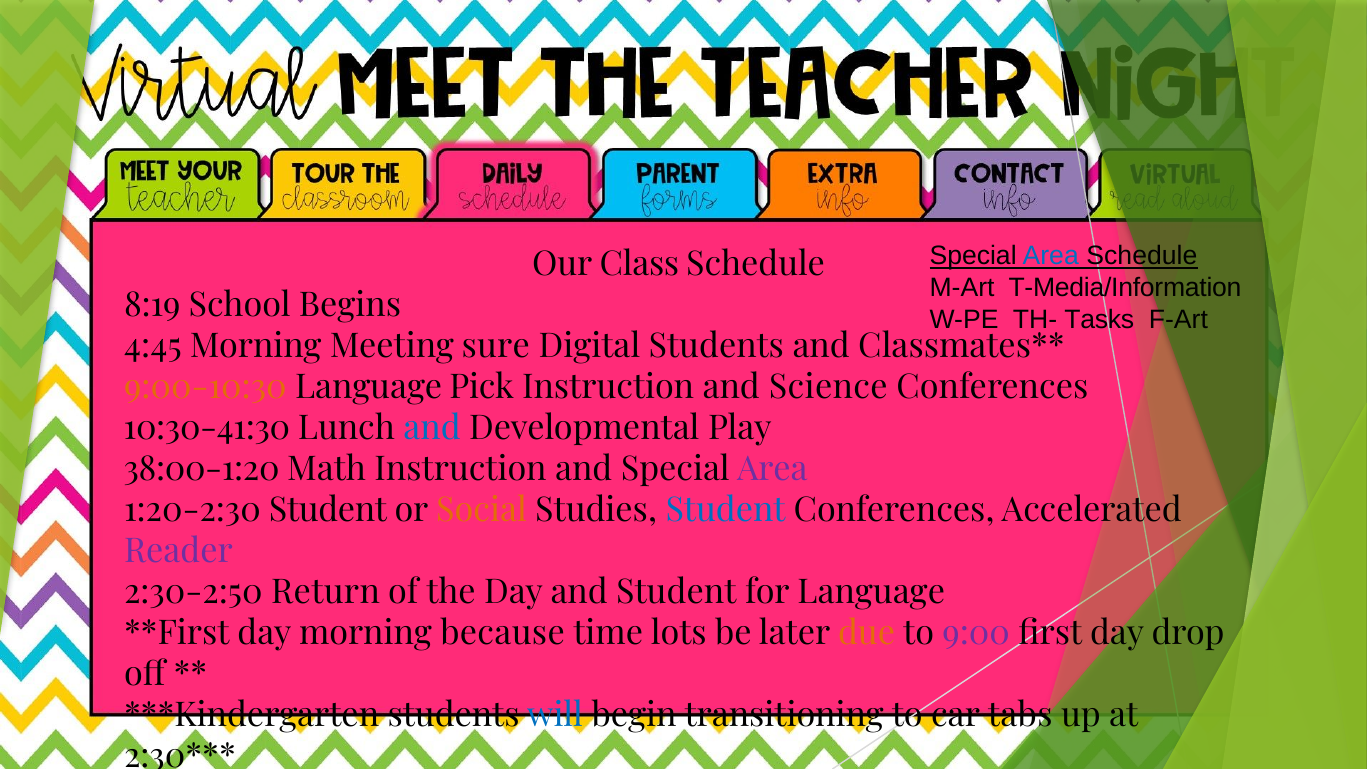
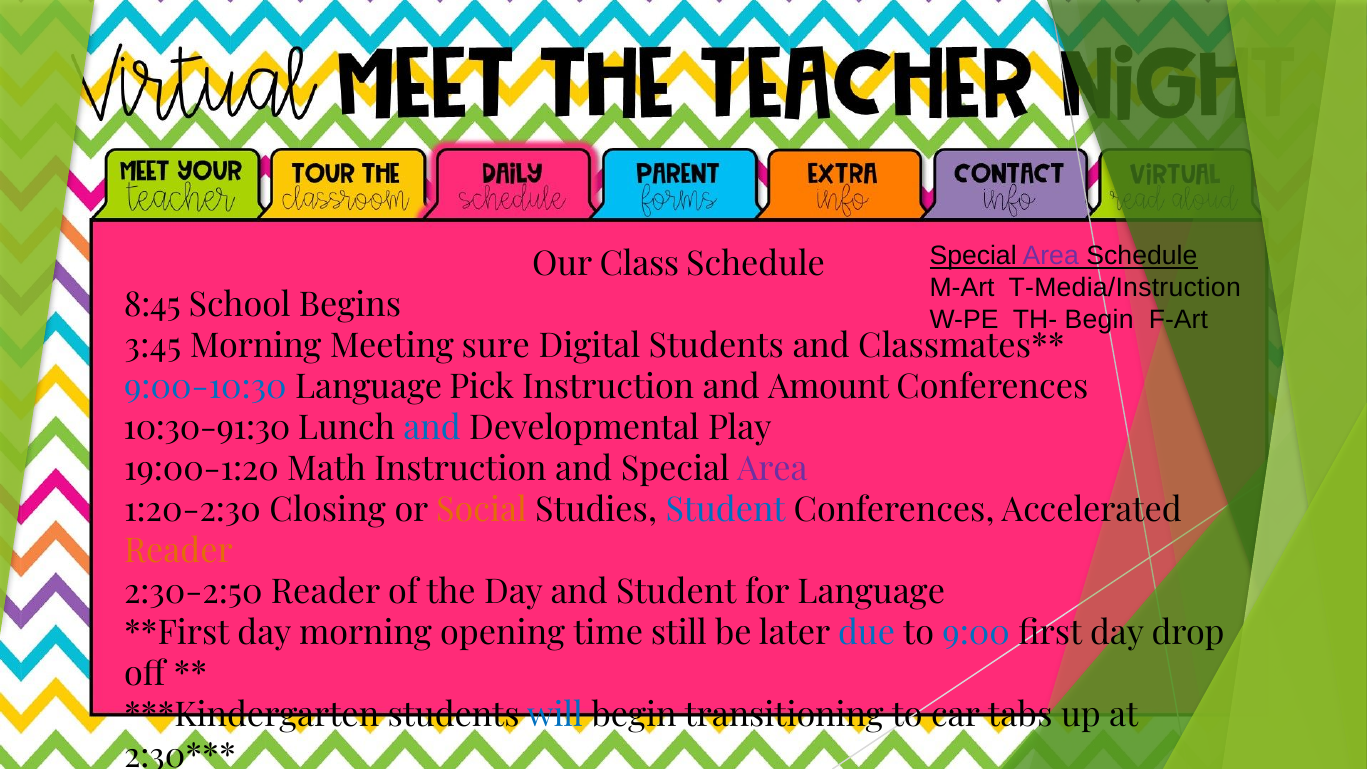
Area colour: blue -> purple (1051, 256)
T-Media/Information: T-Media/Information -> T-Media/Instruction (1125, 288)
8:19: 8:19 -> 8:45 (152, 305)
TH- Tasks: Tasks -> Begin (1099, 320)
4:45: 4:45 -> 3:45 (153, 346)
9:00-10:30 colour: orange -> blue (205, 387)
Science: Science -> Amount (829, 387)
10:30-41:30: 10:30-41:30 -> 10:30-91:30 (207, 428)
38:00-1:20: 38:00-1:20 -> 19:00-1:20 (201, 469)
1:20-2:30 Student: Student -> Closing (328, 510)
Reader colour: purple -> orange (178, 551)
2:30-2:50 Return: Return -> Reader (326, 592)
because: because -> opening (503, 633)
lots: lots -> still (679, 633)
due colour: orange -> blue (867, 633)
9:00 colour: purple -> blue (976, 633)
